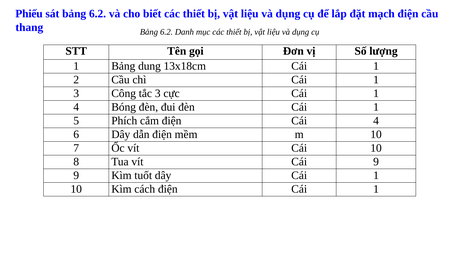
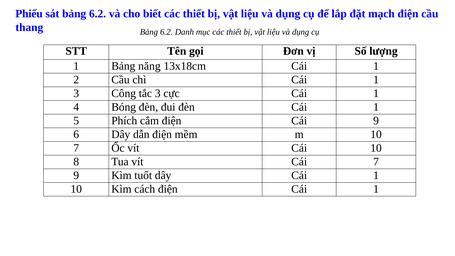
dung: dung -> năng (149, 66)
Cái 4: 4 -> 9 (376, 121)
Cái 9: 9 -> 7 (376, 162)
